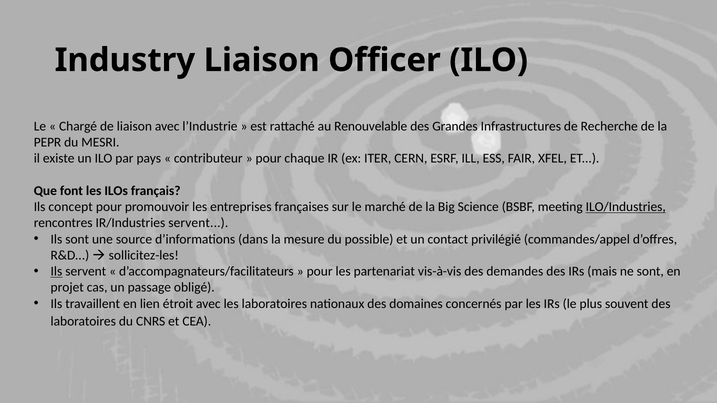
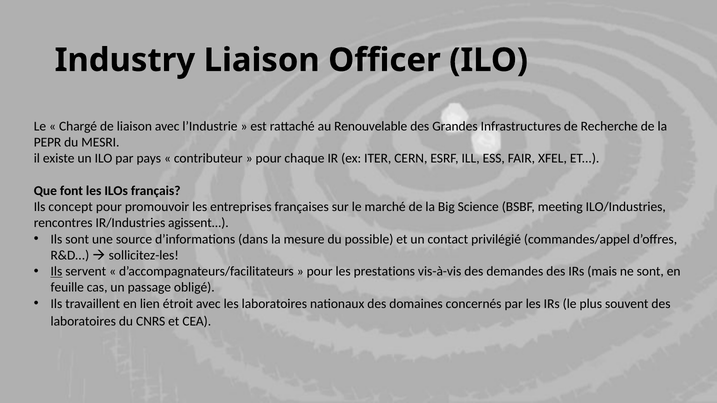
ILO/Industries underline: present -> none (626, 207)
IR/Industries servent: servent -> agissent (198, 223)
partenariat: partenariat -> prestations (384, 272)
projet: projet -> feuille (67, 288)
